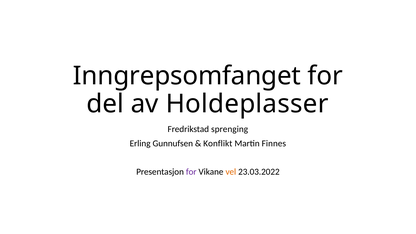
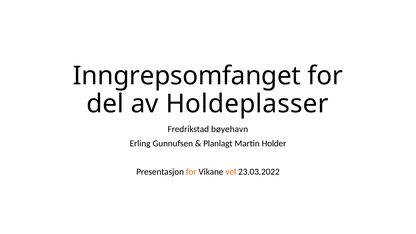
sprenging: sprenging -> bøyehavn (230, 129)
Konflikt: Konflikt -> Planlagt (218, 143)
Finnes: Finnes -> Holder (274, 143)
for colour: purple -> orange (191, 172)
